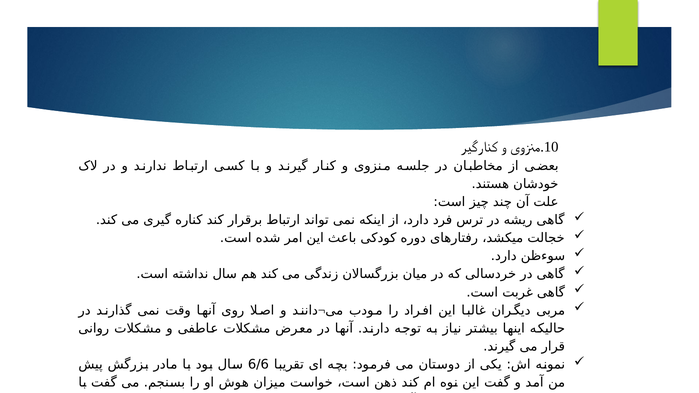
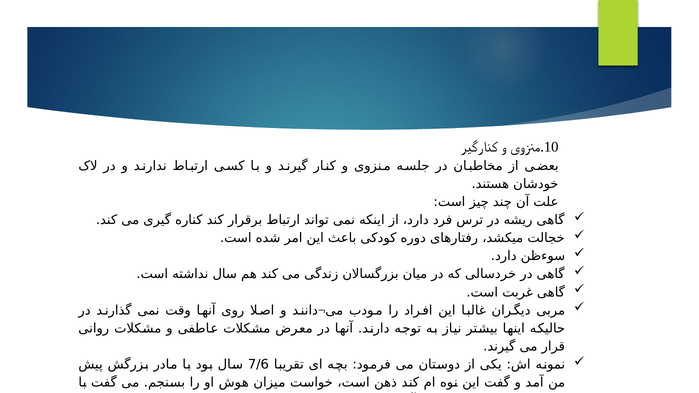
6/6: 6/6 -> 7/6 (258, 365)
